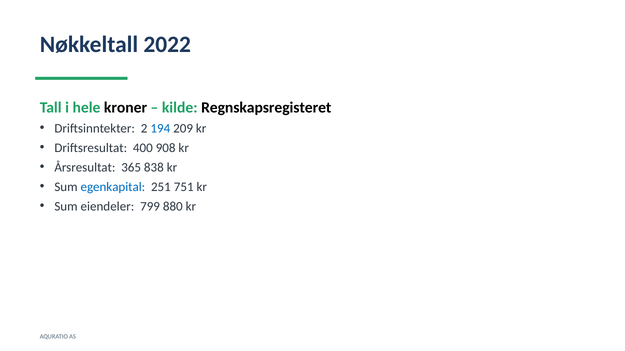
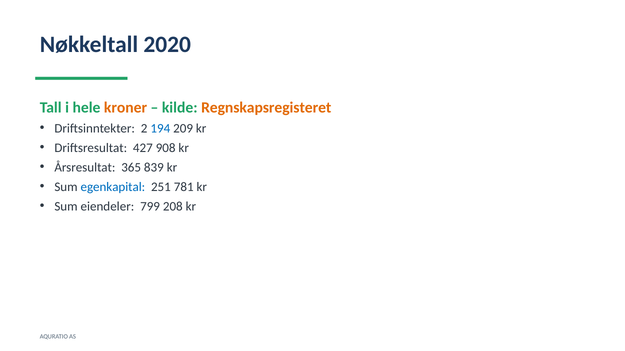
2022: 2022 -> 2020 (167, 45)
kroner colour: black -> orange (126, 108)
Regnskapsregisteret colour: black -> orange (266, 108)
400: 400 -> 427 (143, 148)
838: 838 -> 839 (154, 168)
751: 751 -> 781 (184, 187)
880: 880 -> 208 (173, 207)
